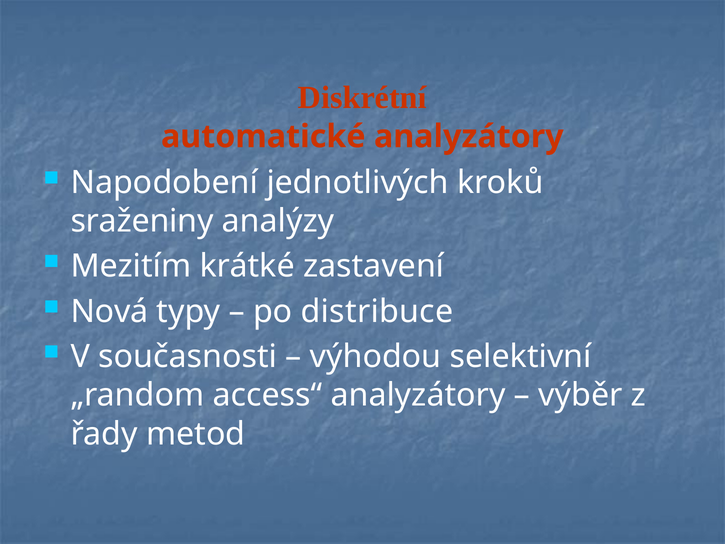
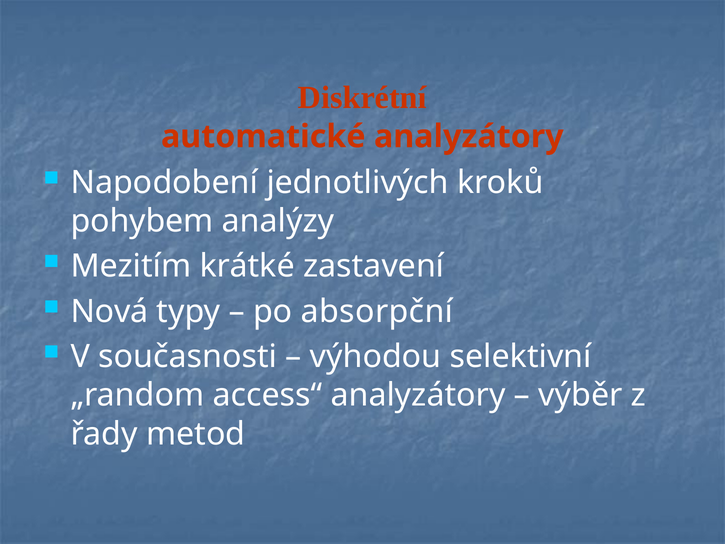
sraženiny: sraženiny -> pohybem (142, 221)
distribuce: distribuce -> absorpční (377, 311)
